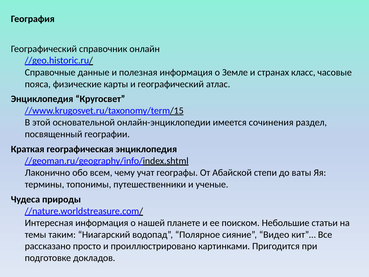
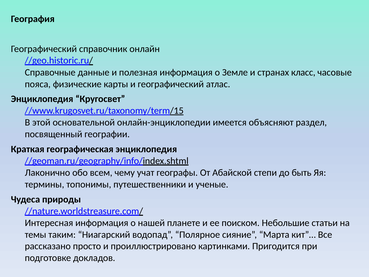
сочинения: сочинения -> объясняют (271, 122)
ваты: ваты -> быть (302, 173)
Видео: Видео -> Марта (274, 234)
